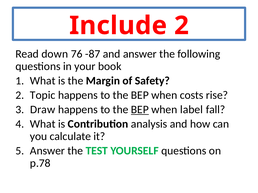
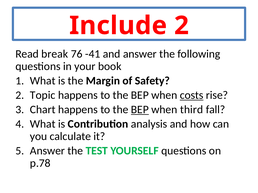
down: down -> break (55, 54)
-87: -87 -> -41 (93, 54)
costs underline: none -> present (192, 95)
Draw: Draw -> Chart (43, 110)
label: label -> third (192, 110)
